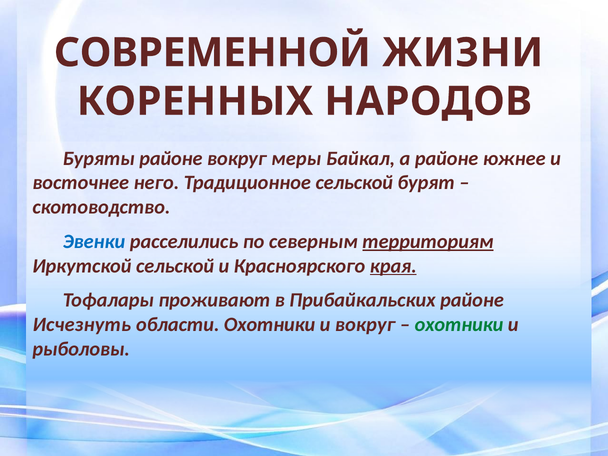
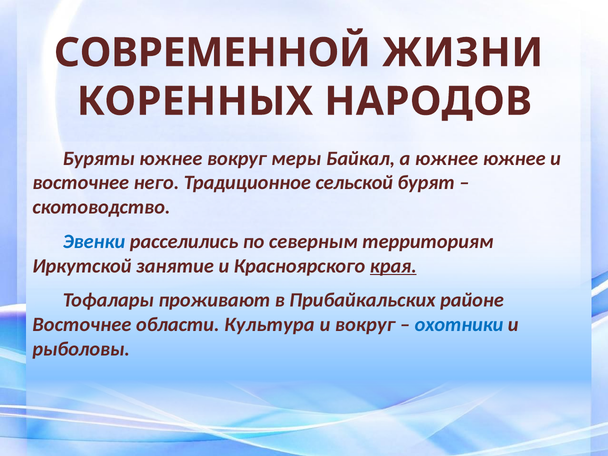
Буряты районе: районе -> южнее (171, 158)
а районе: районе -> южнее (447, 158)
территориям underline: present -> none (428, 242)
Иркутской сельской: сельской -> занятие (175, 266)
Исчезнуть: Исчезнуть -> Восточнее (82, 325)
области Охотники: Охотники -> Культура (269, 325)
охотники colour: green -> blue (459, 325)
